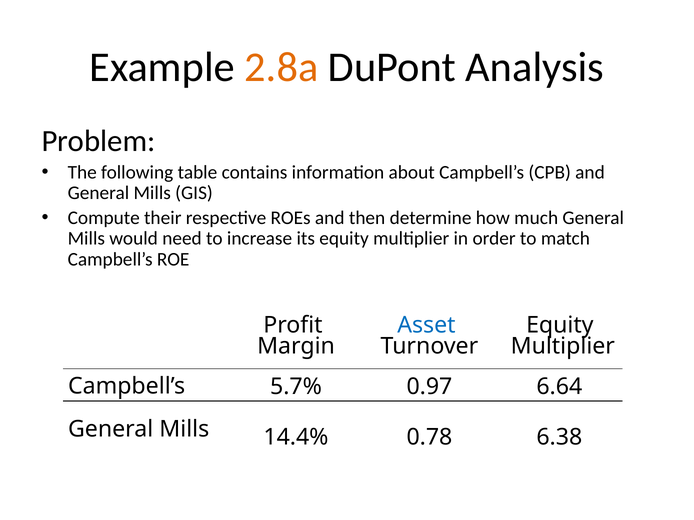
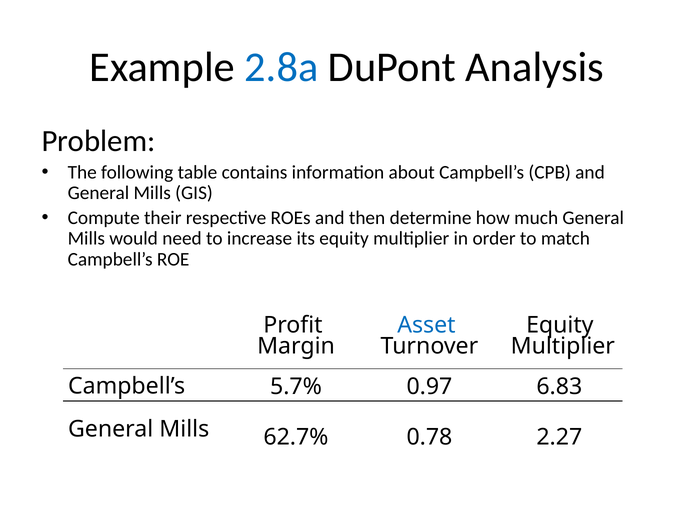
2.8a colour: orange -> blue (281, 67)
6.64: 6.64 -> 6.83 (559, 387)
14.4%: 14.4% -> 62.7% (296, 437)
6.38: 6.38 -> 2.27 (559, 437)
